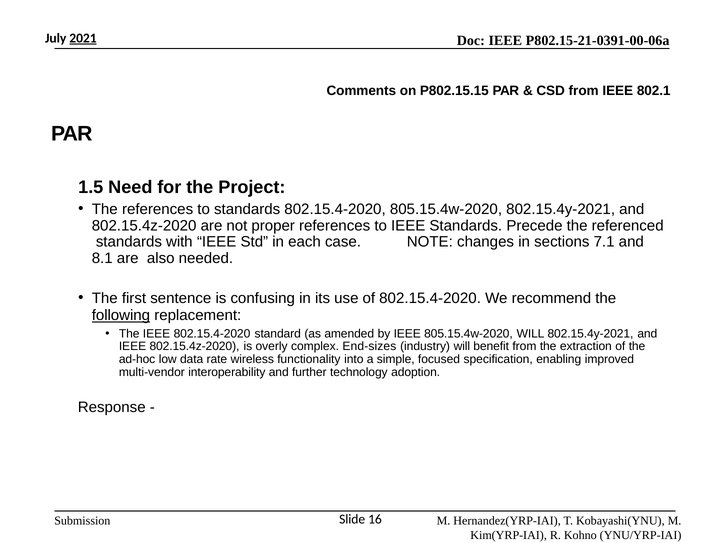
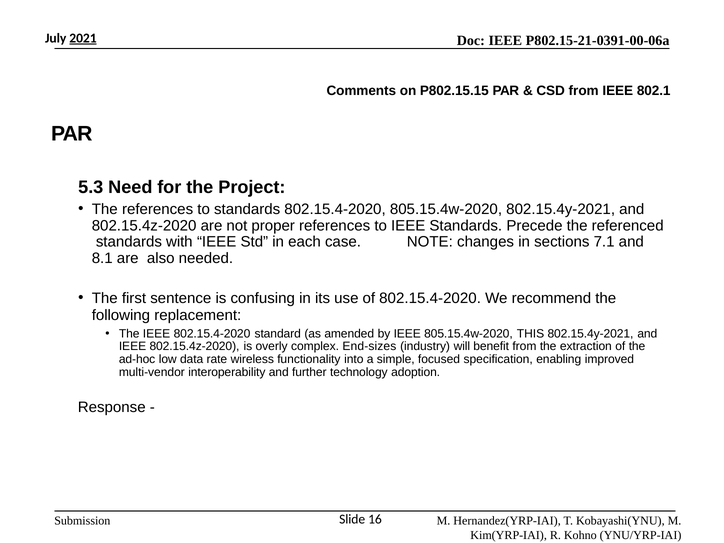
1.5: 1.5 -> 5.3 (91, 187)
following underline: present -> none (121, 315)
805.15.4w-2020 WILL: WILL -> THIS (531, 334)
